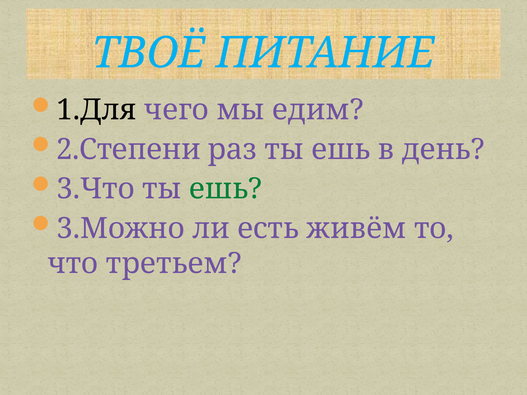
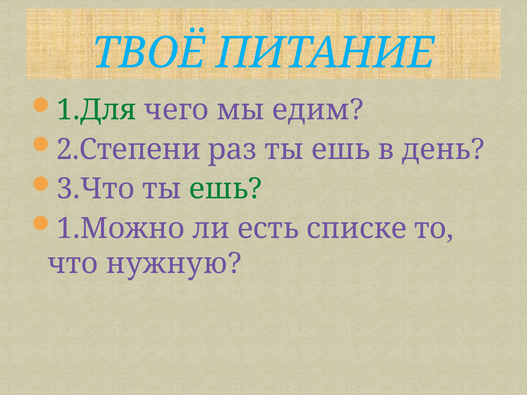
1.Для colour: black -> green (96, 110)
3.Можно: 3.Можно -> 1.Можно (121, 229)
живём: живём -> списке (357, 229)
третьем: третьем -> нужную (174, 264)
